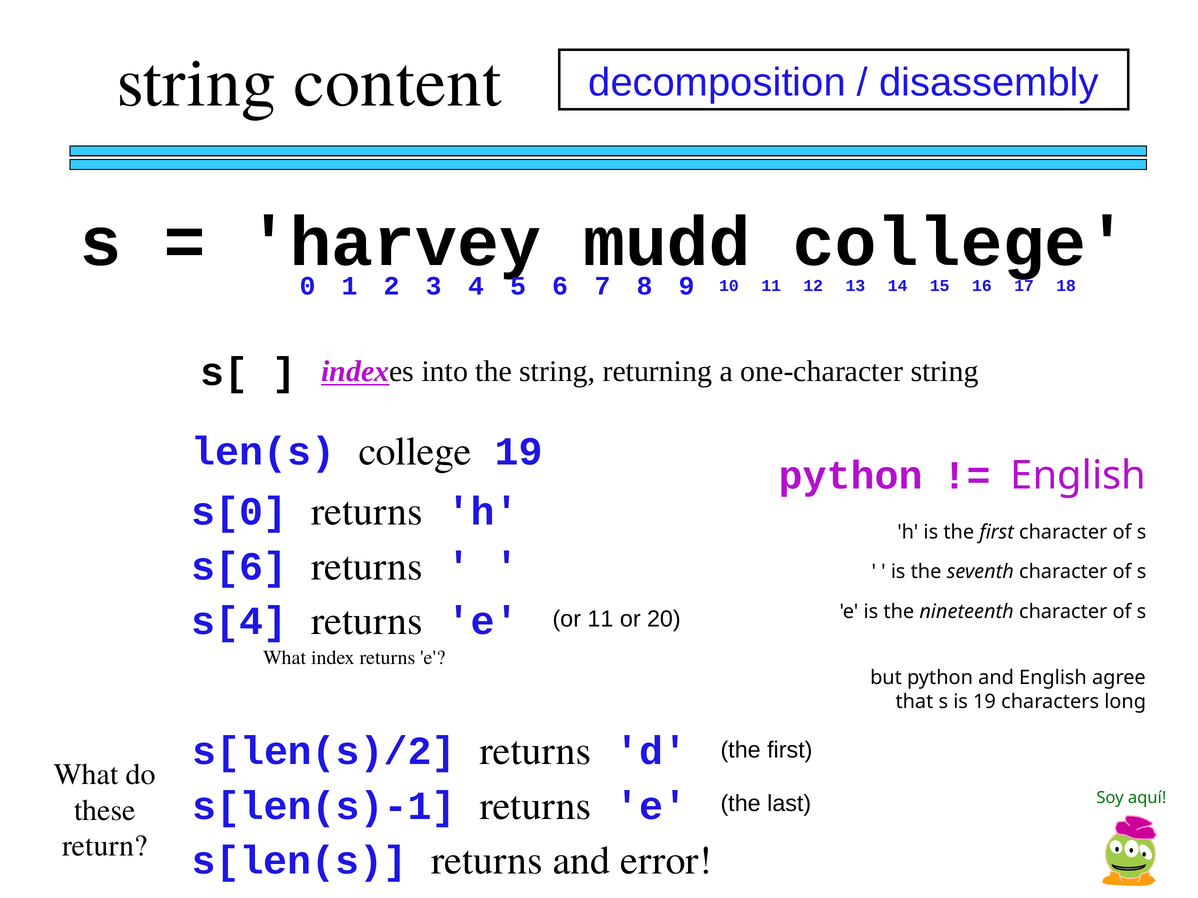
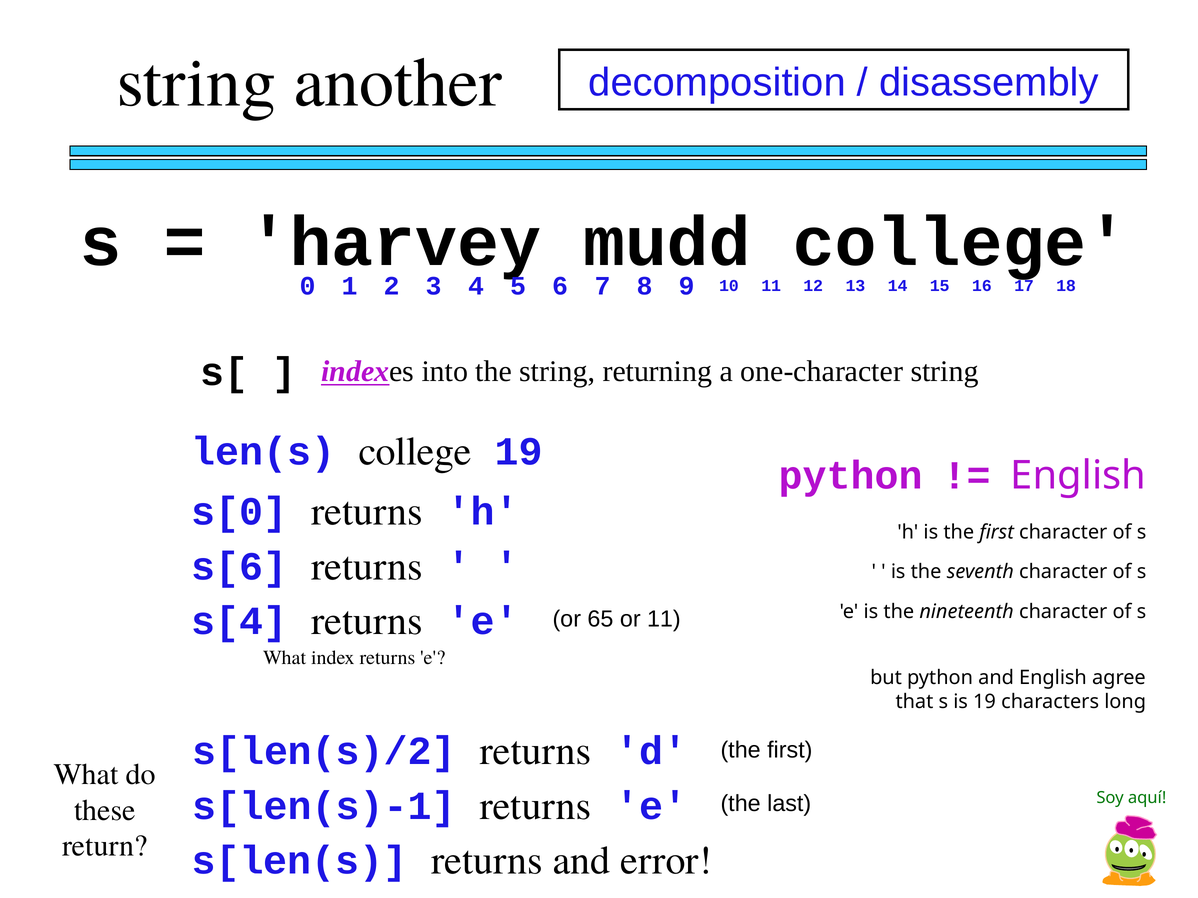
content: content -> another (398, 83)
or 11: 11 -> 65 (600, 619)
or 20: 20 -> 11 (664, 619)
